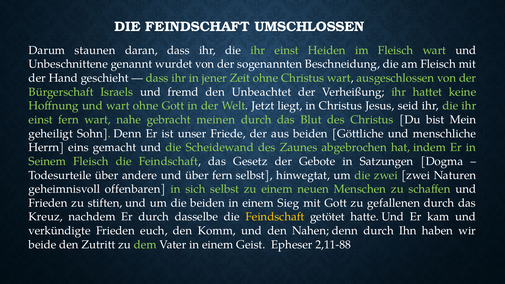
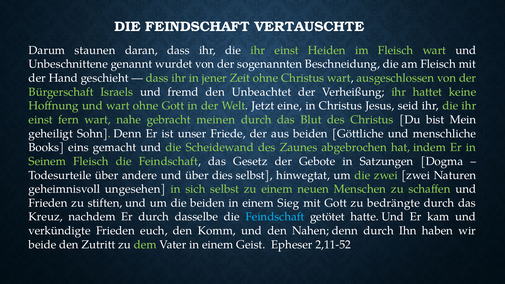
UMSCHLOSSEN: UMSCHLOSSEN -> VERTAUSCHTE (309, 27)
liegt: liegt -> eine (290, 106)
Herrn: Herrn -> Books (46, 147)
über fern: fern -> dies (222, 175)
offenbaren: offenbaren -> ungesehen (135, 189)
gefallenen: gefallenen -> bedrängte (394, 203)
Feindschaft colour: yellow -> light blue (275, 217)
2,11-88: 2,11-88 -> 2,11-52 (333, 245)
